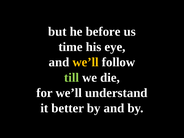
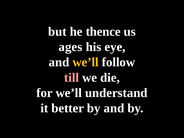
before: before -> thence (103, 32)
time: time -> ages (70, 47)
till colour: light green -> pink (72, 78)
